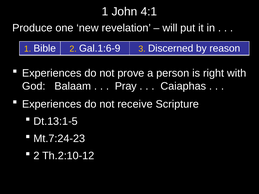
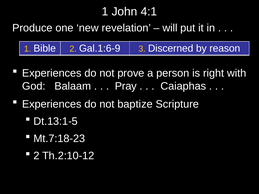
receive: receive -> baptize (135, 104)
Mt.7:24-23: Mt.7:24-23 -> Mt.7:18-23 (59, 139)
